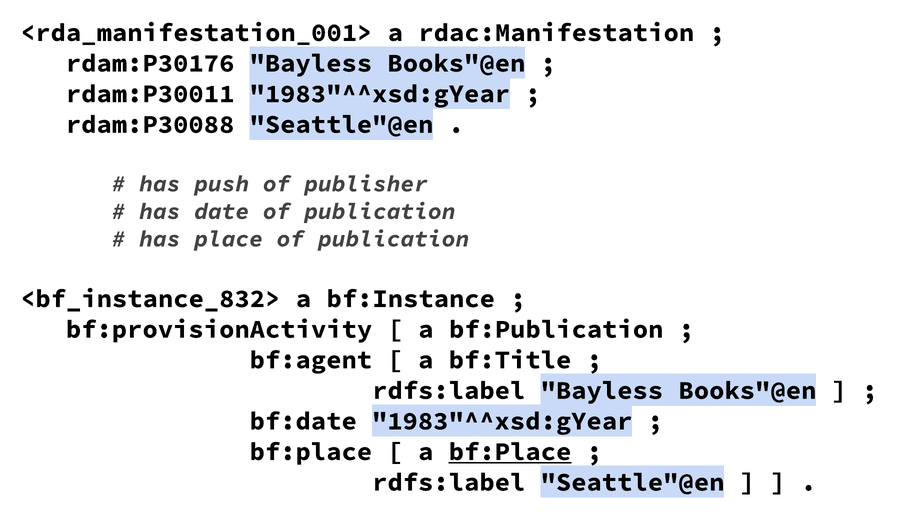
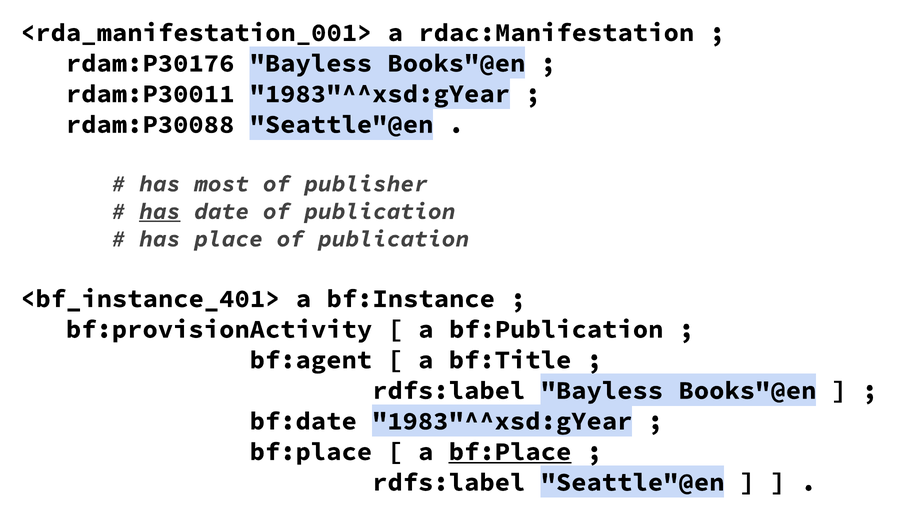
push: push -> most (222, 184)
has underline: none -> present (160, 211)
<bf_instance_832>: <bf_instance_832> -> <bf_instance_401> (150, 299)
